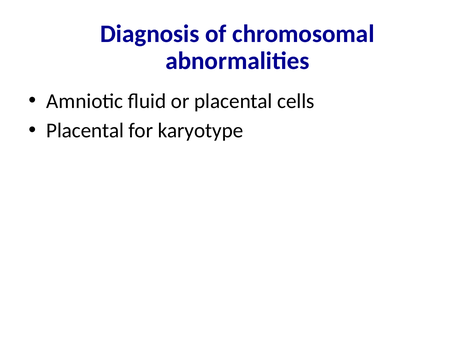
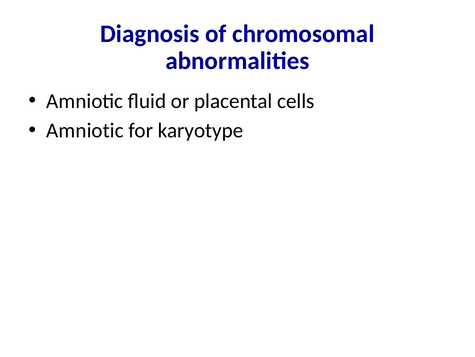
Placental: Placental -> Amniotic (85, 130)
